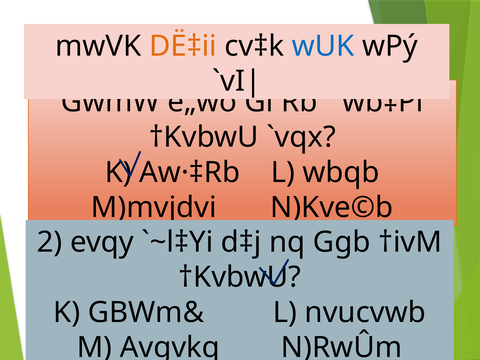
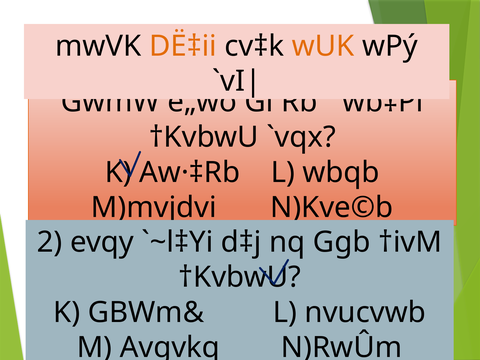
wUK colour: blue -> orange (323, 46)
